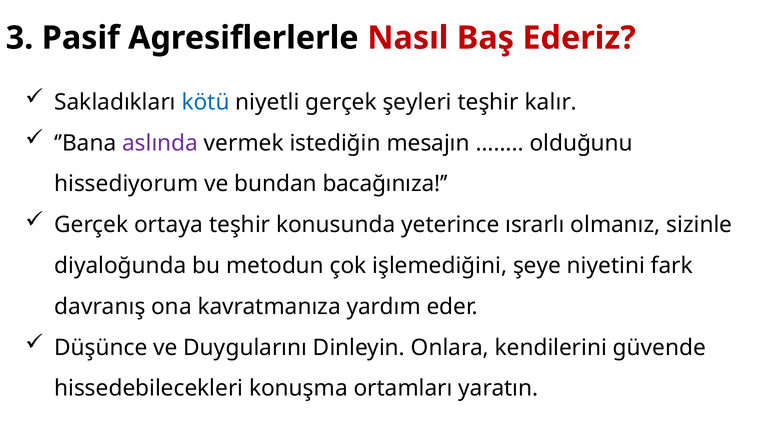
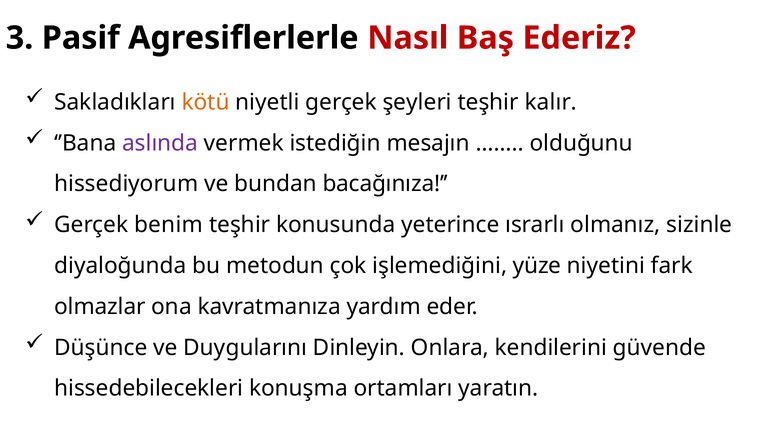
kötü colour: blue -> orange (206, 102)
ortaya: ortaya -> benim (169, 225)
şeye: şeye -> yüze (537, 265)
davranış: davranış -> olmazlar (100, 306)
